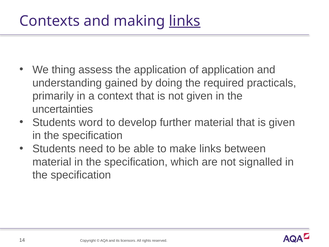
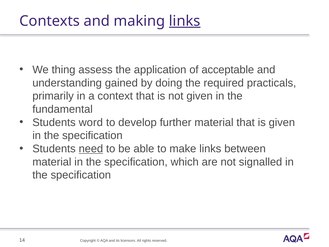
of application: application -> acceptable (228, 70)
uncertainties: uncertainties -> fundamental (63, 109)
need underline: none -> present (91, 149)
